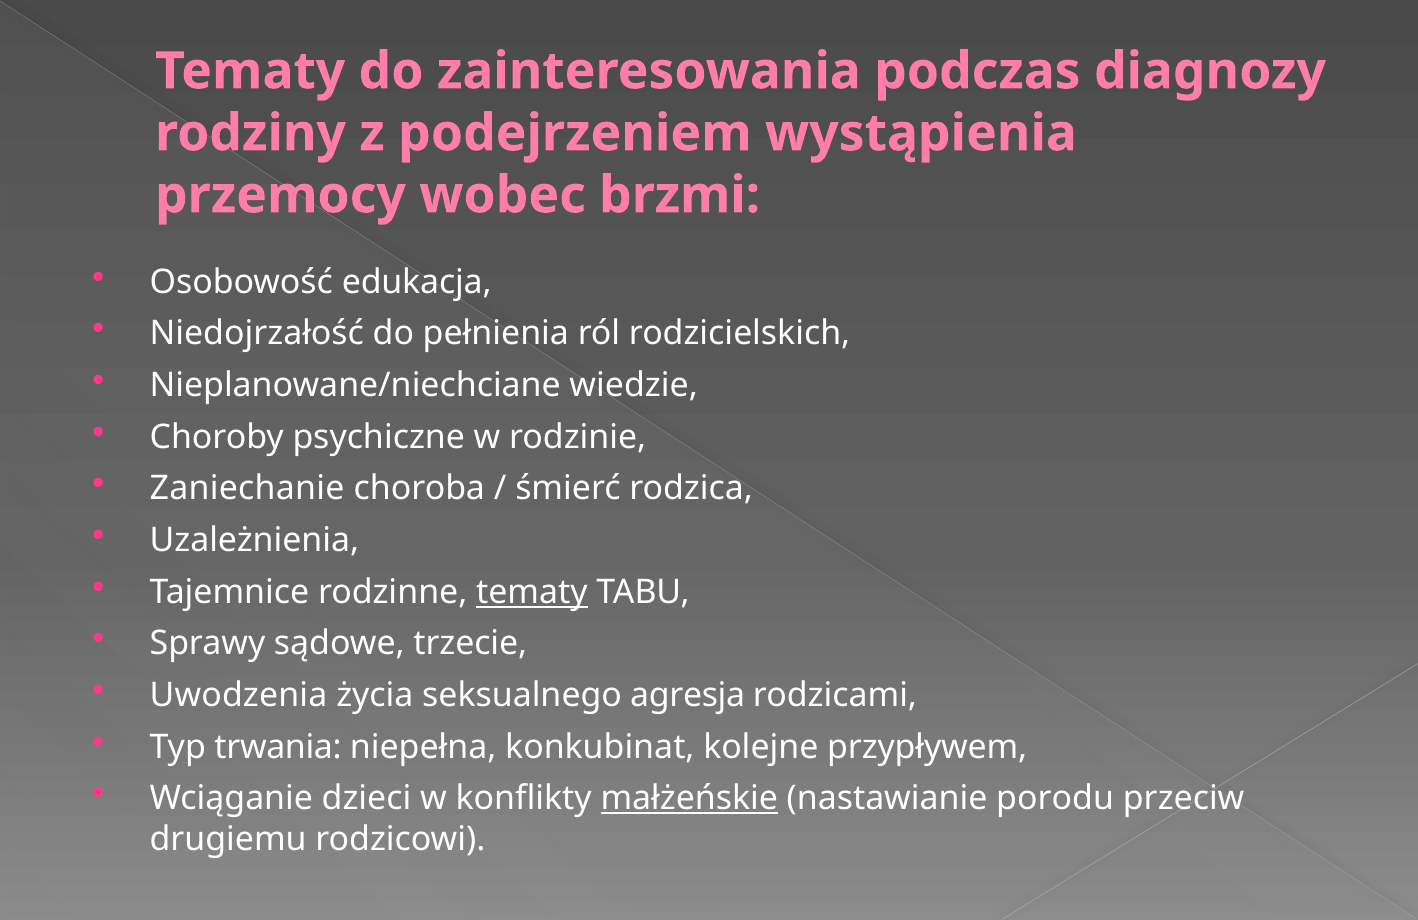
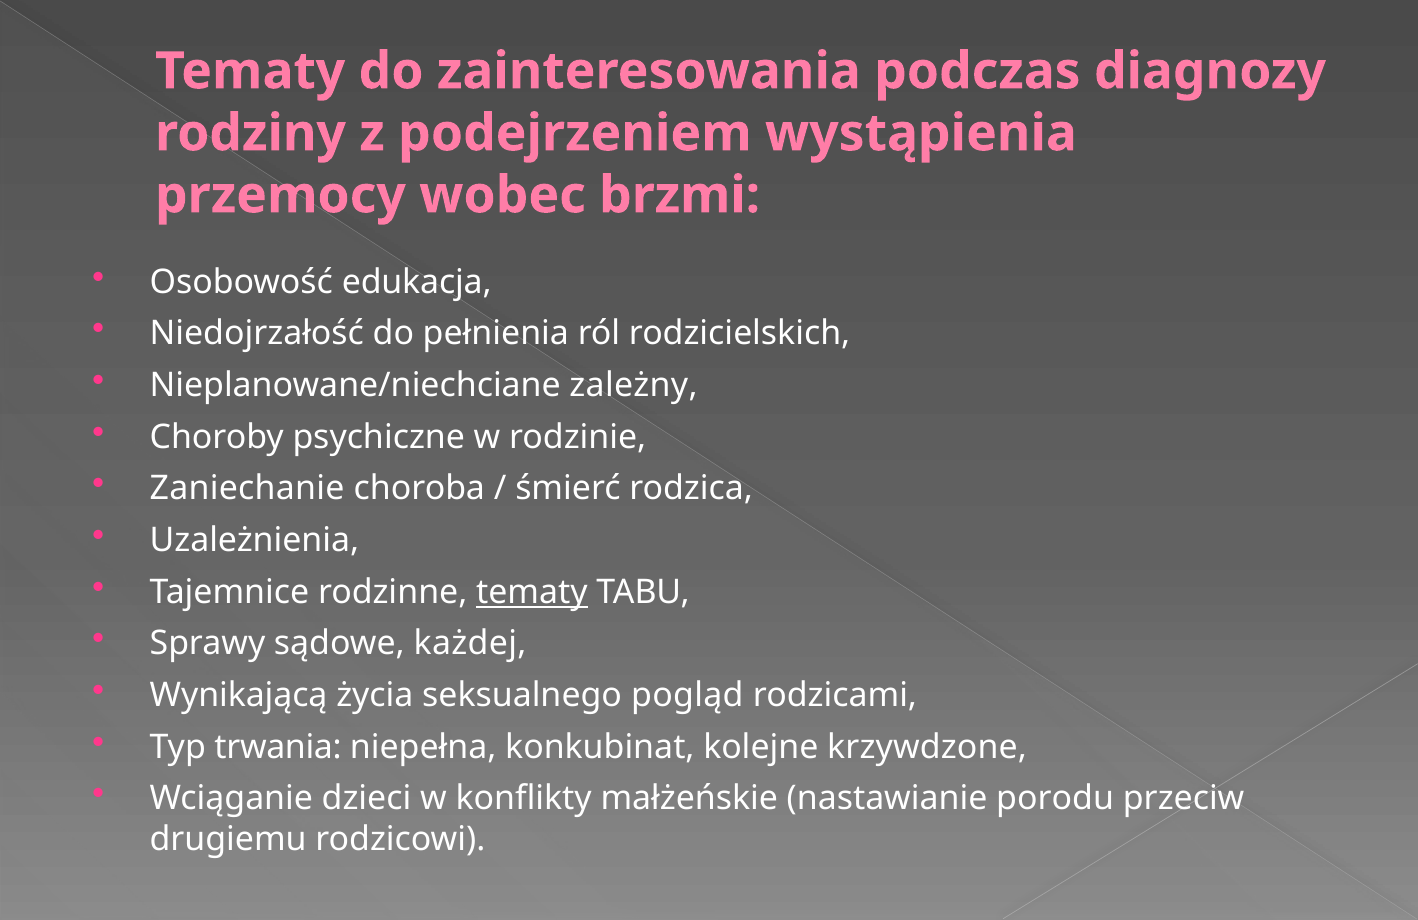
wiedzie: wiedzie -> zależny (634, 385)
trzecie: trzecie -> każdej (470, 643)
Uwodzenia: Uwodzenia -> Wynikającą (239, 695)
agresja: agresja -> pogląd (687, 695)
przypływem: przypływem -> krzywdzone (927, 747)
małżeńskie underline: present -> none (689, 798)
